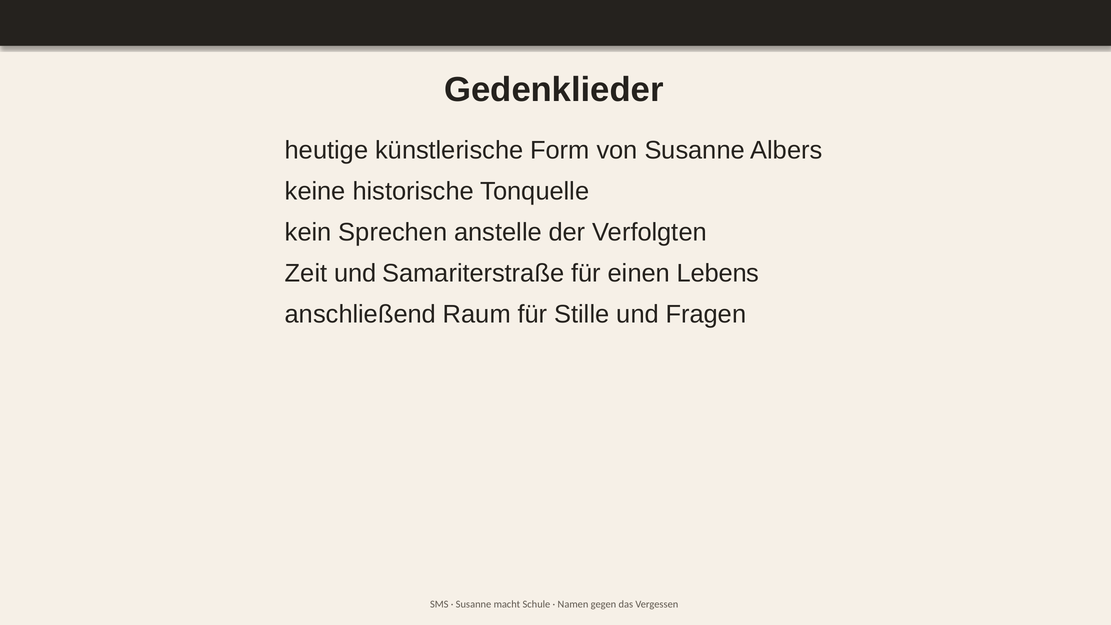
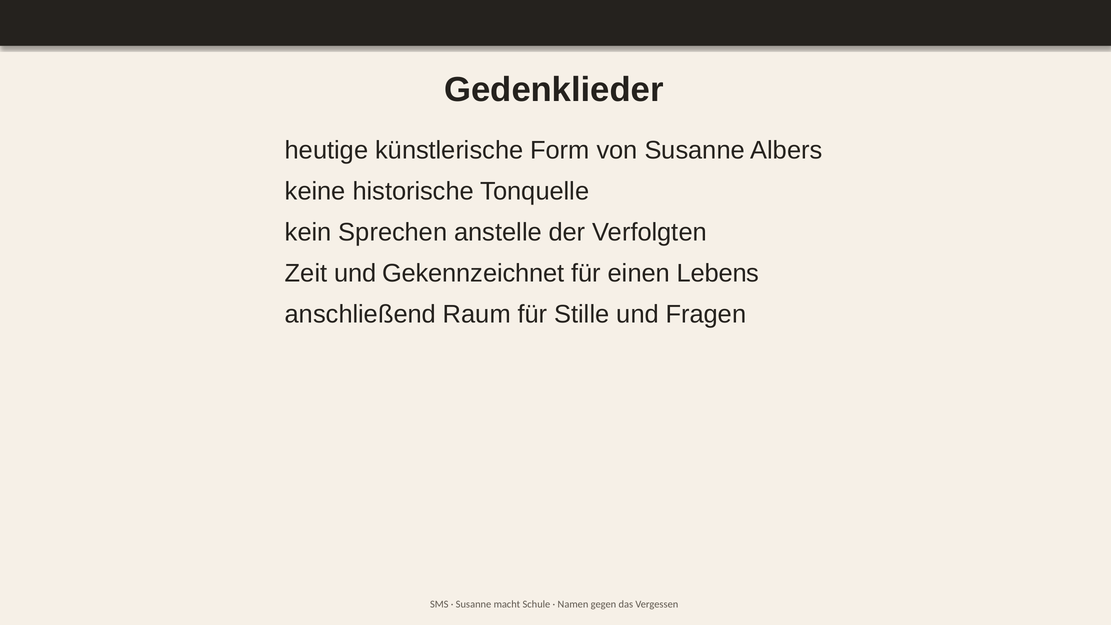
Samariterstraße: Samariterstraße -> Gekennzeichnet (473, 273)
